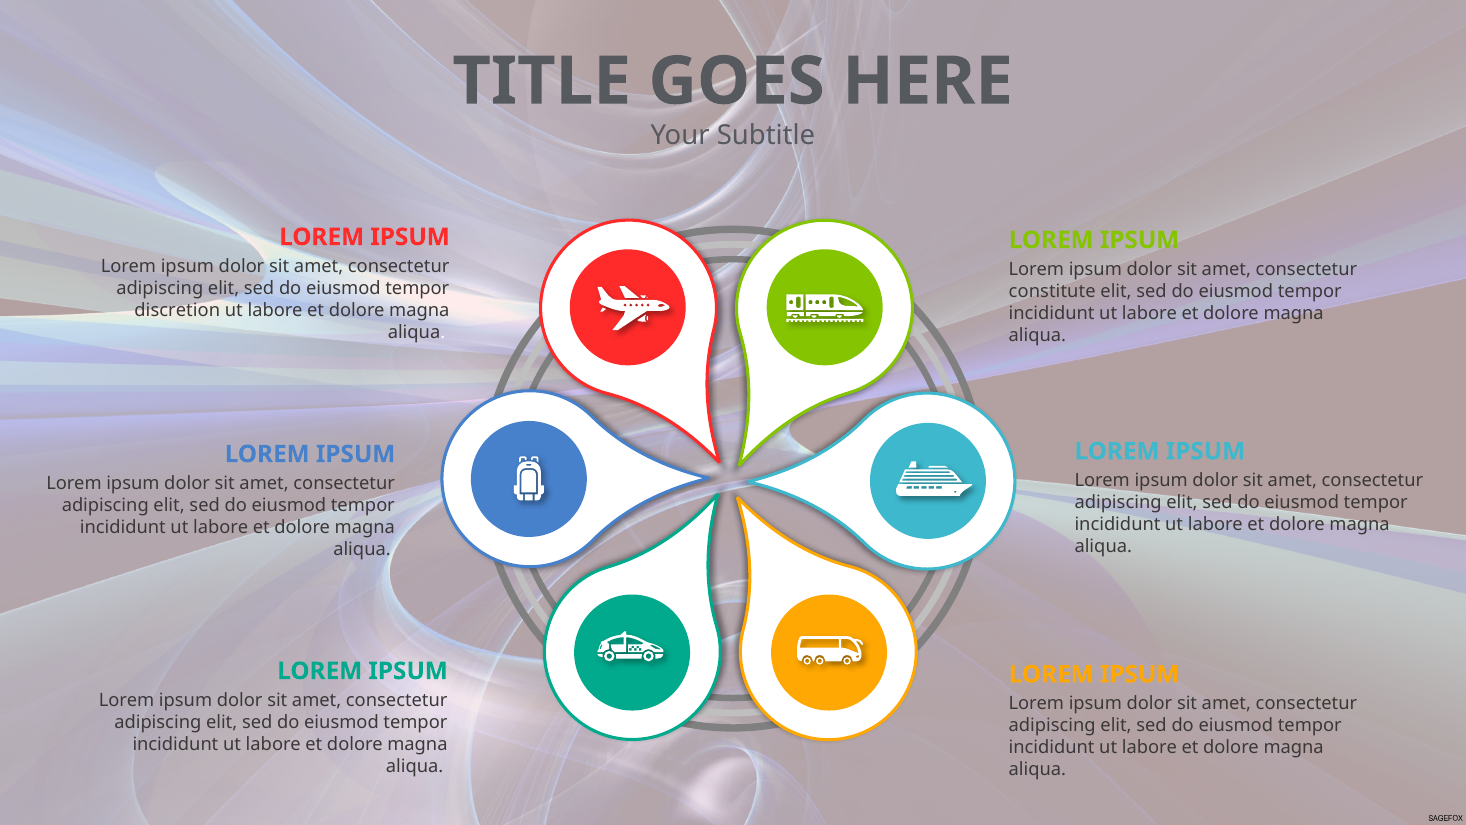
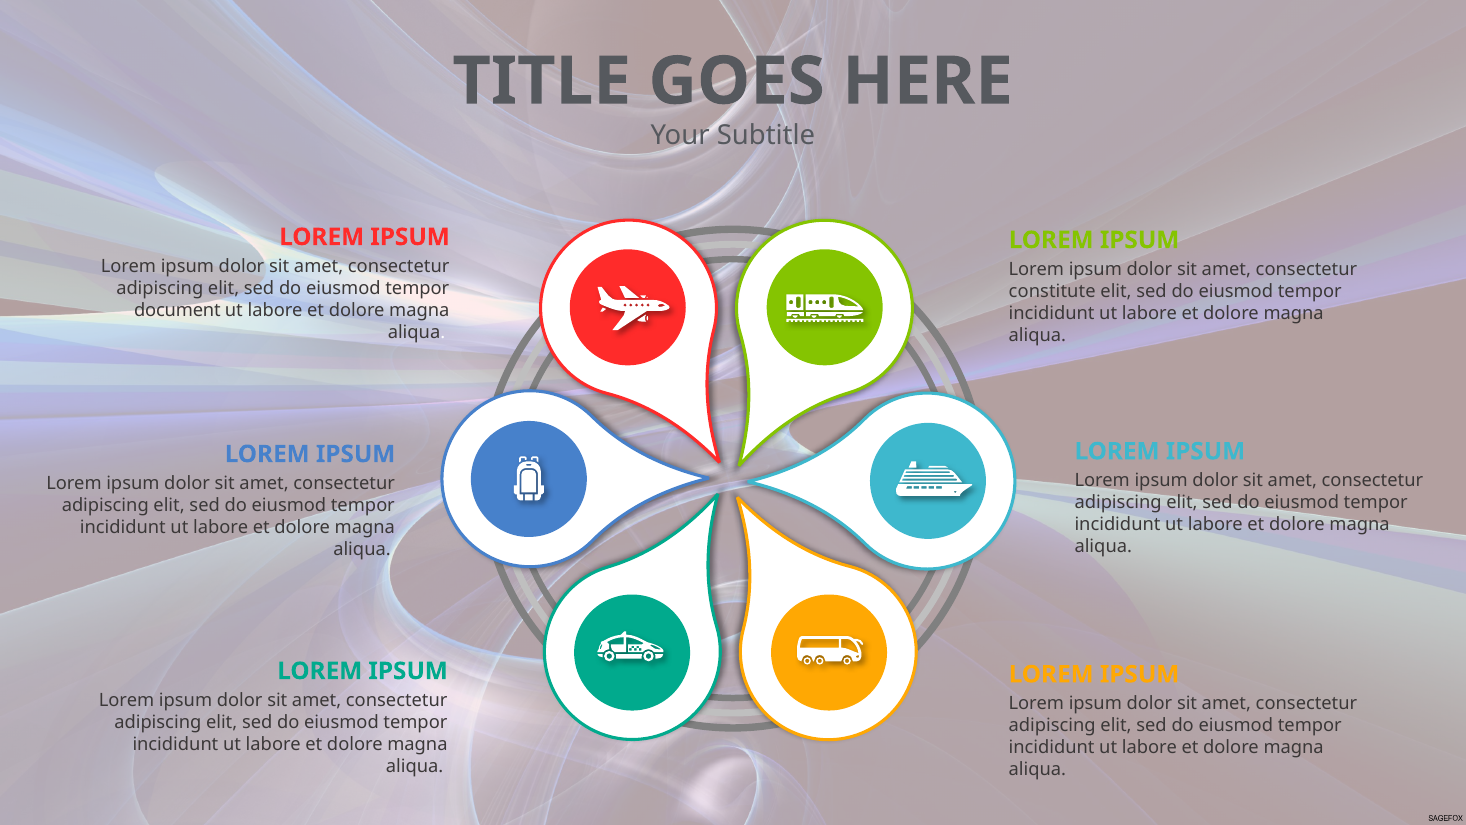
discretion: discretion -> document (177, 310)
